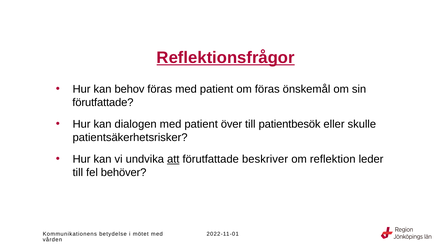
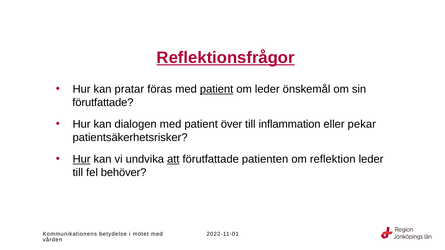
behov: behov -> pratar (129, 89)
patient underline: none -> present (217, 89)
om föras: föras -> leder (267, 89)
patientbesök: patientbesök -> inflammation (290, 124)
skulle: skulle -> pekar (362, 124)
Hur underline: none -> present (82, 159)
beskriver: beskriver -> patienten (265, 159)
